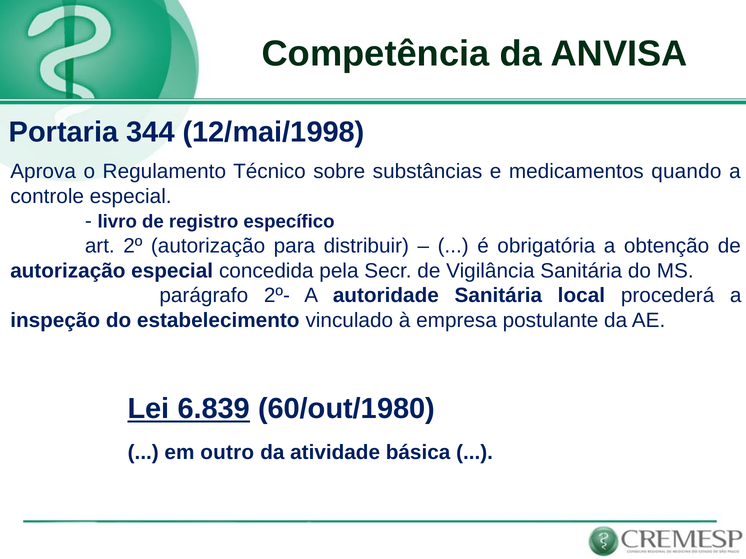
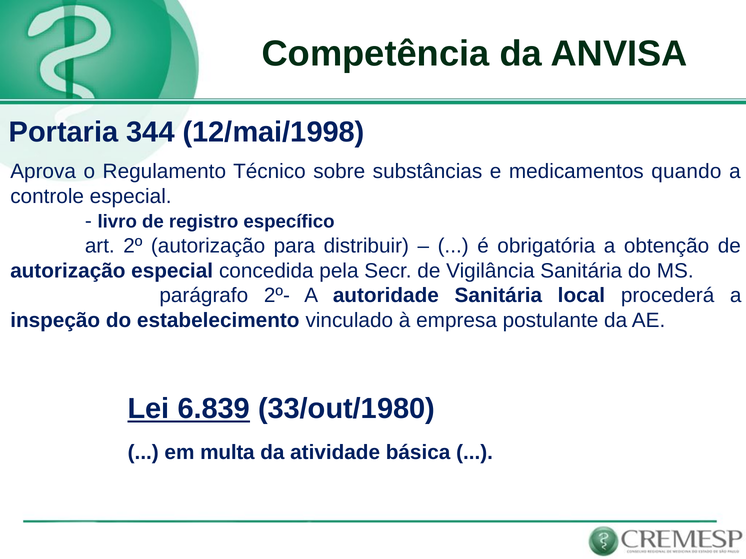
60/out/1980: 60/out/1980 -> 33/out/1980 (347, 409)
outro: outro -> multa (227, 453)
